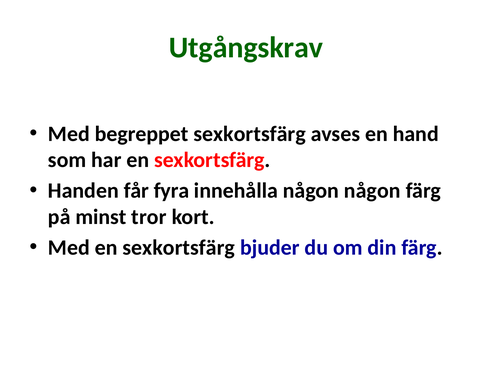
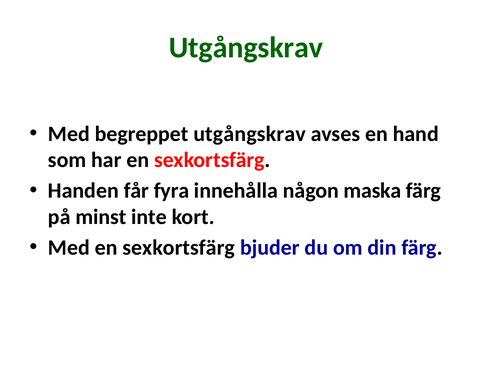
begreppet sexkortsfärg: sexkortsfärg -> utgångskrav (250, 134)
någon någon: någon -> maska (372, 191)
tror: tror -> inte (149, 217)
